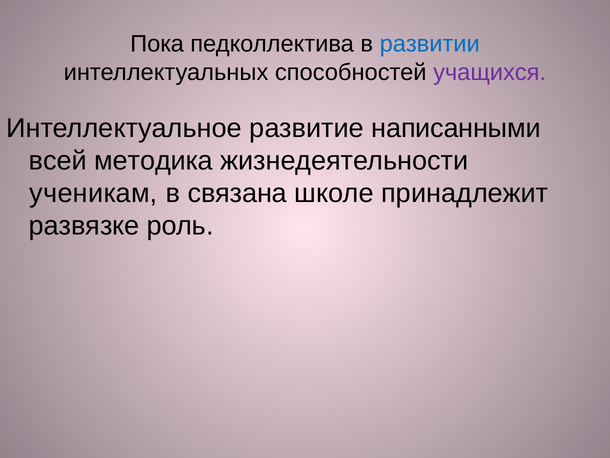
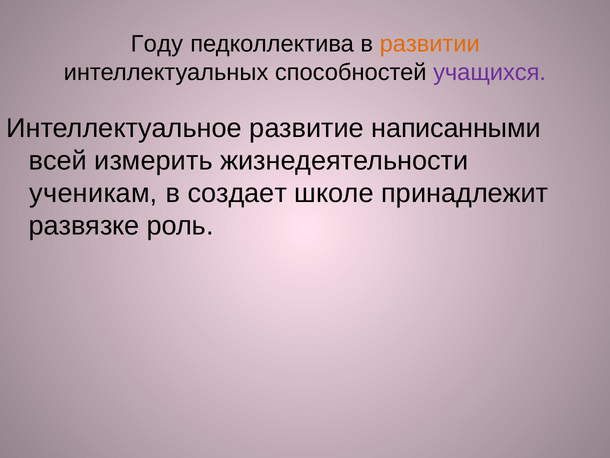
Пока: Пока -> Году (157, 44)
развитии colour: blue -> orange (430, 44)
методика: методика -> измерить (153, 161)
связана: связана -> создает (237, 193)
